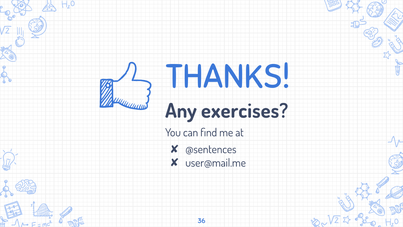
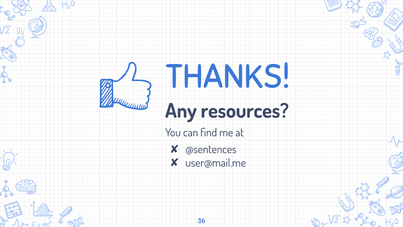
exercises: exercises -> resources (245, 111)
